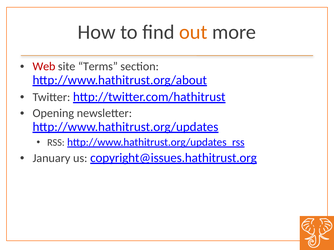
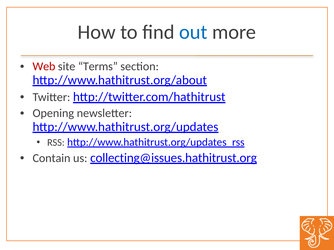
out colour: orange -> blue (193, 32)
January: January -> Contain (51, 159)
copyright@issues.hathitrust.org: copyright@issues.hathitrust.org -> collecting@issues.hathitrust.org (174, 158)
